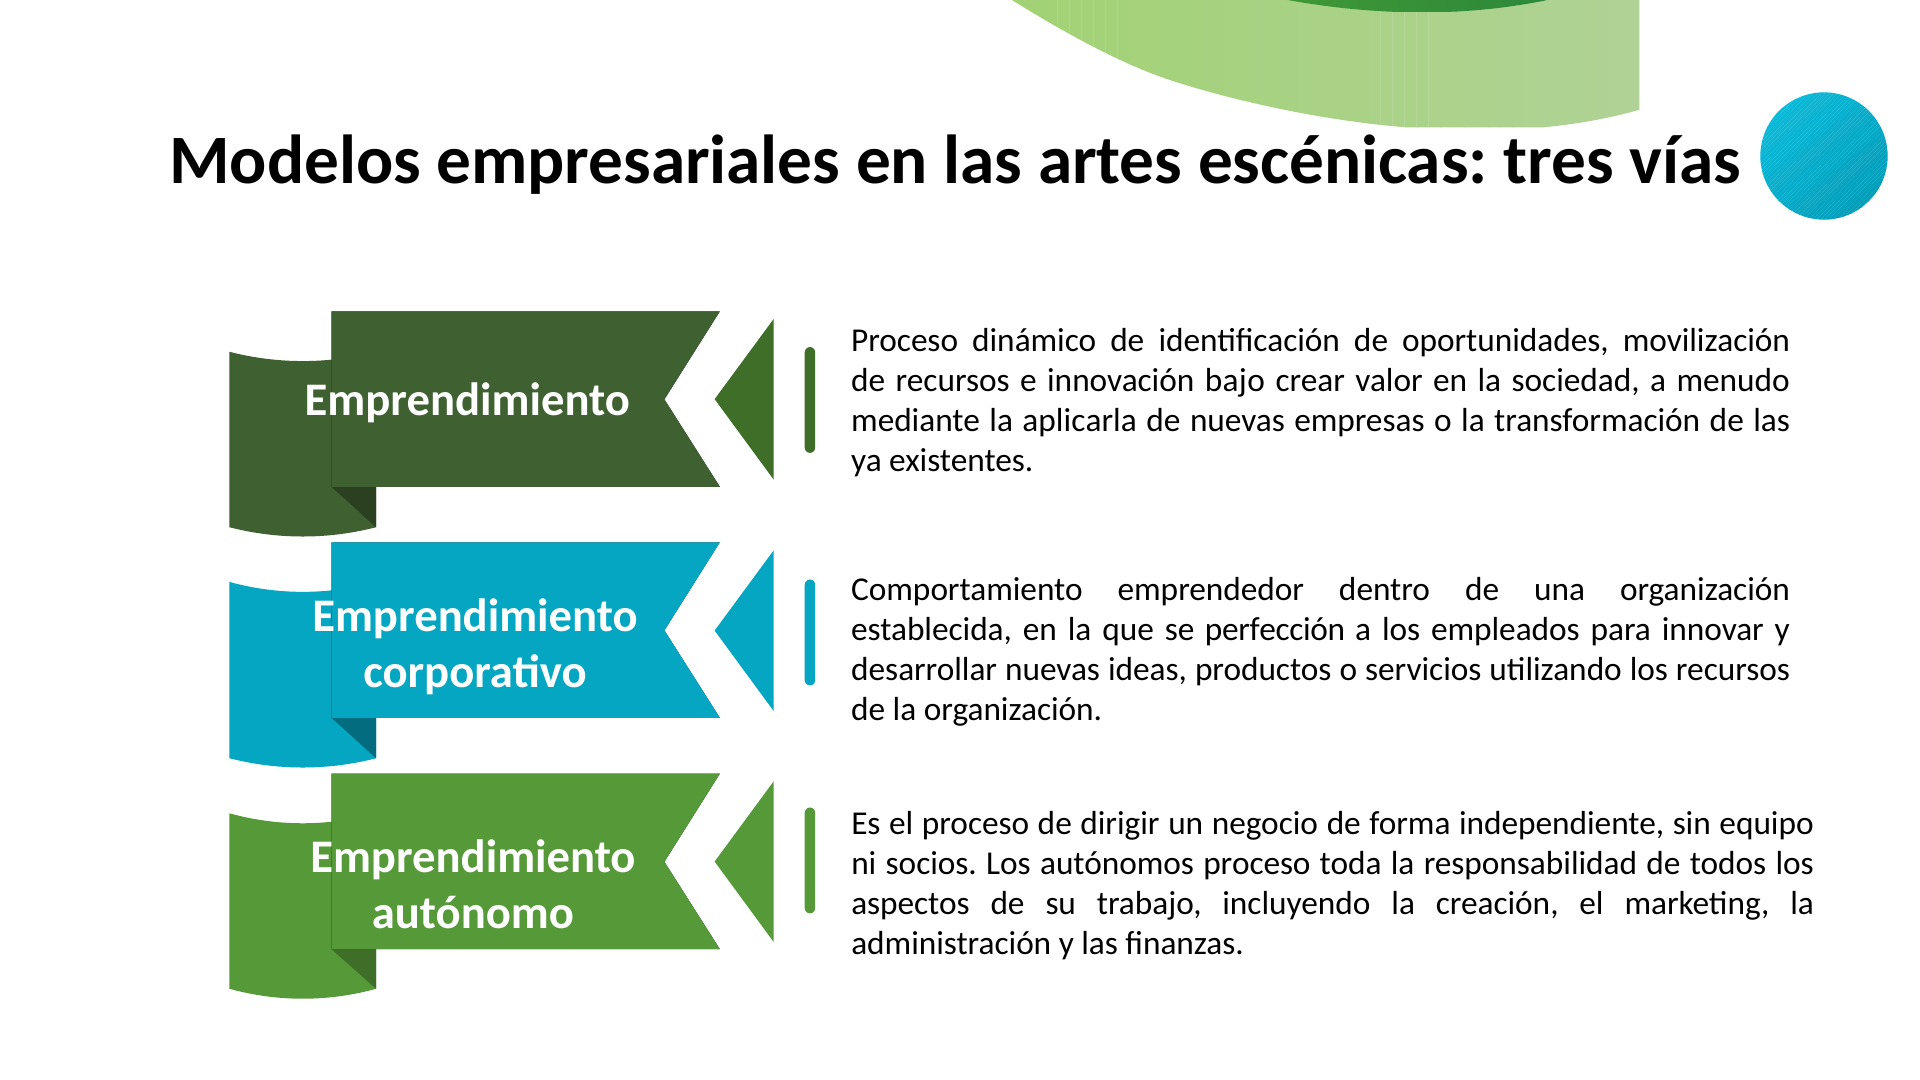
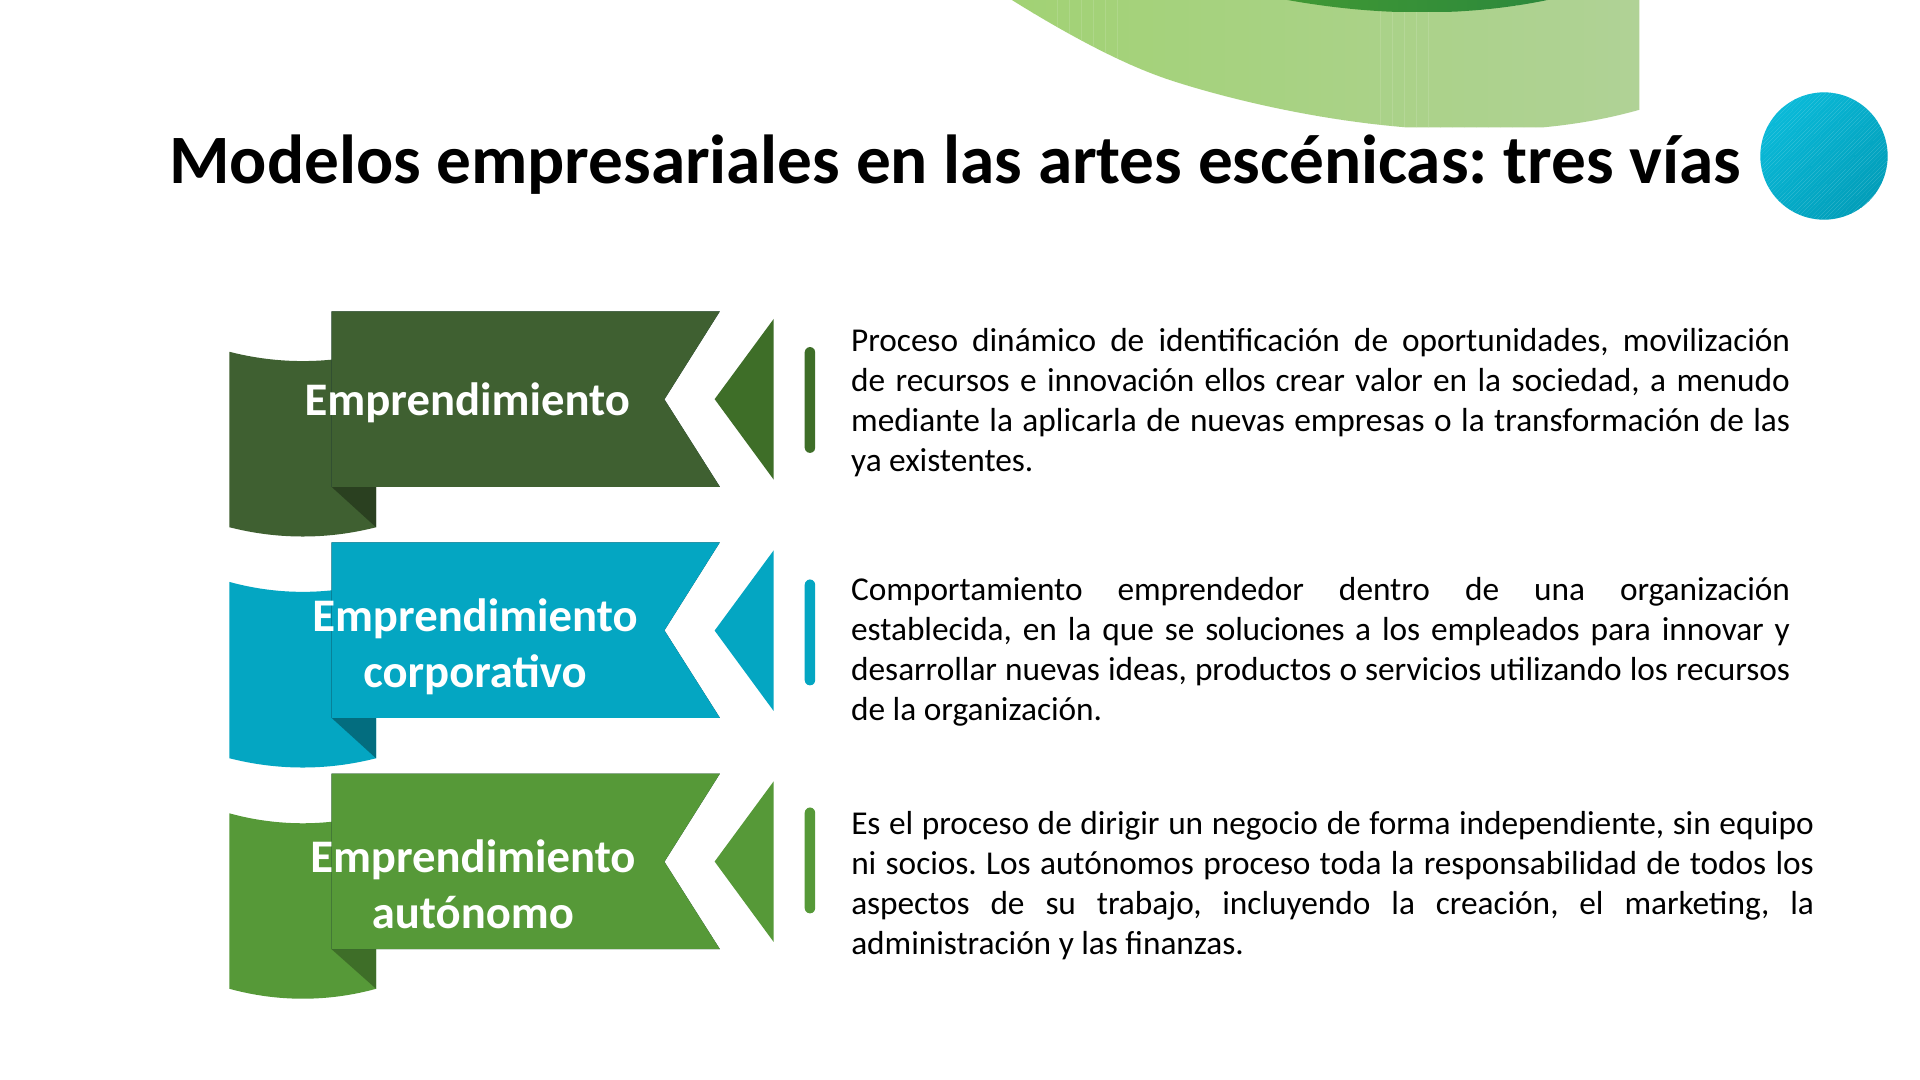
bajo: bajo -> ellos (1235, 381)
perfección: perfección -> soluciones (1275, 630)
